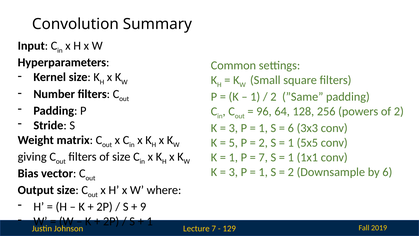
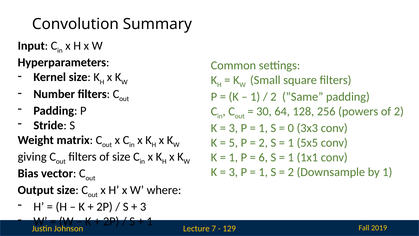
96: 96 -> 30 (264, 111)
6: 6 -> 0 (291, 128)
7: 7 -> 6 (263, 157)
by 6: 6 -> 1 (387, 172)
9: 9 -> 3 (143, 207)
